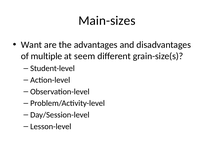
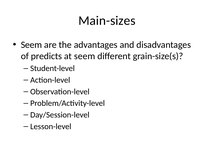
Want: Want -> Seem (31, 45)
multiple: multiple -> predicts (46, 56)
